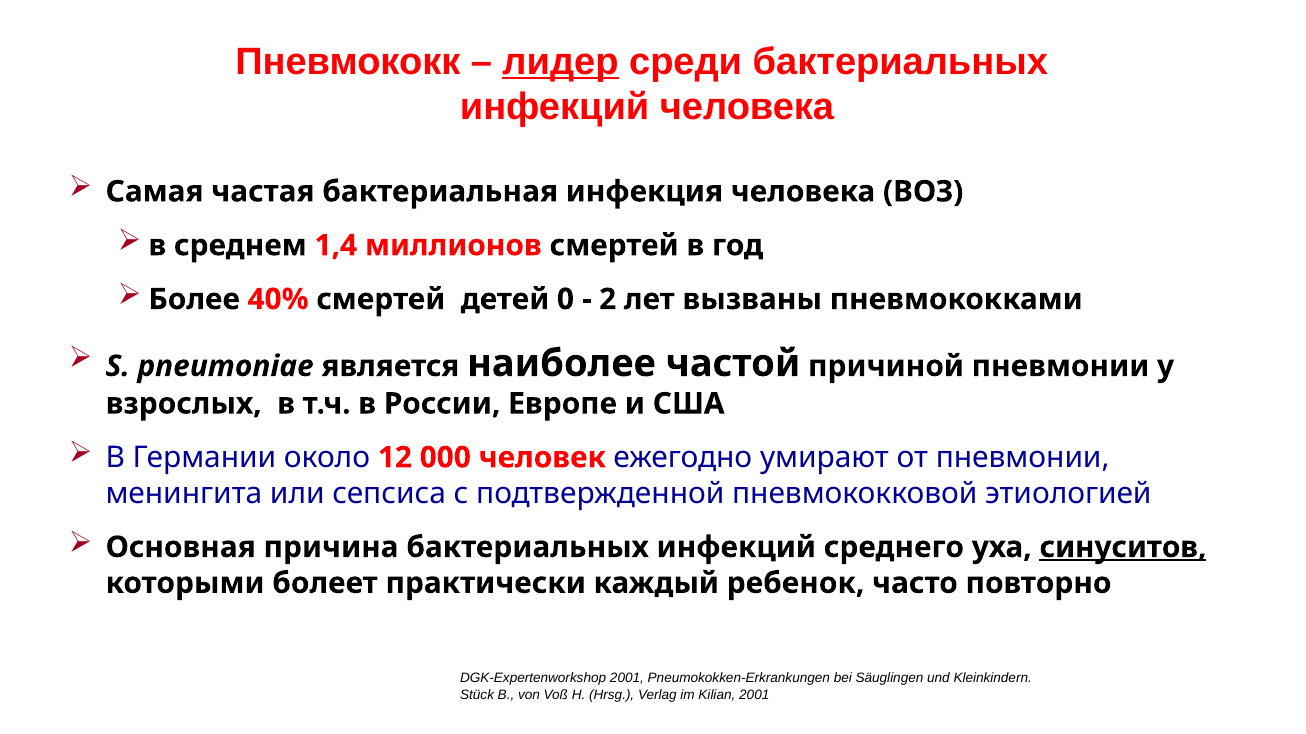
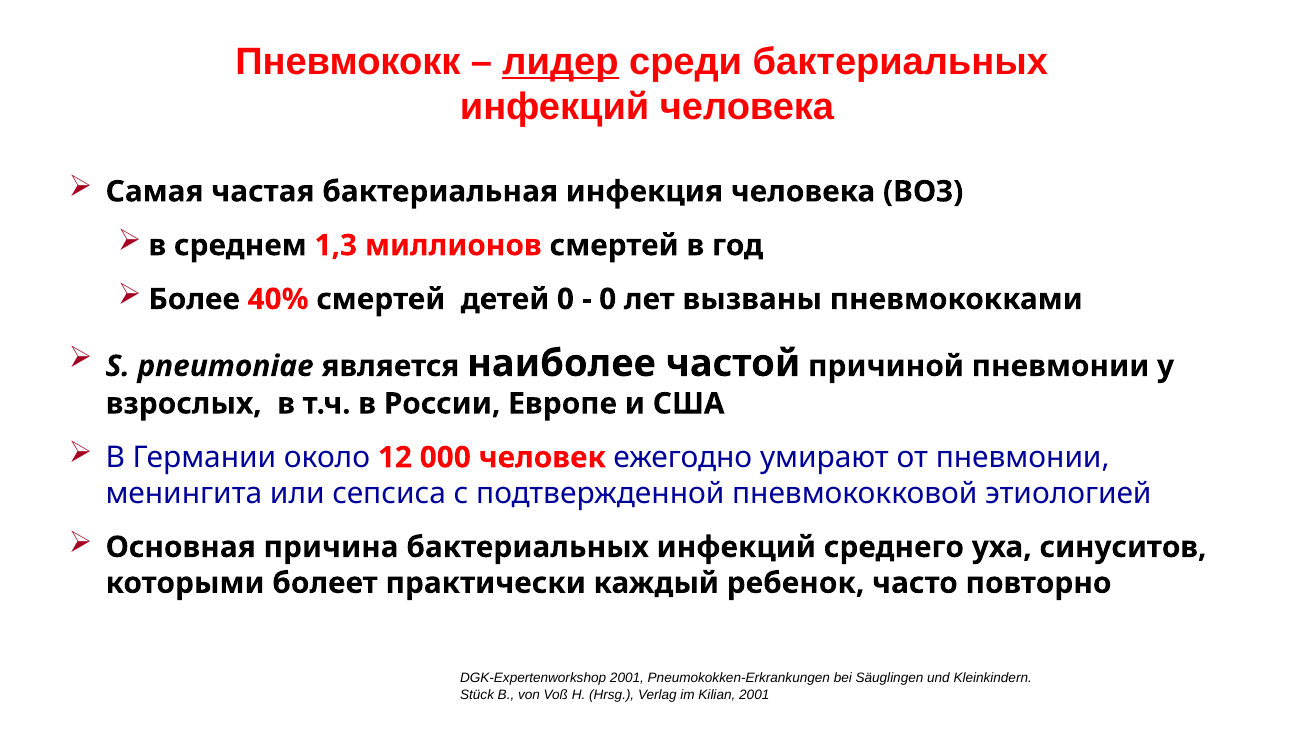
1,4: 1,4 -> 1,3 (336, 246)
2: 2 -> 0 (608, 300)
синуситов underline: present -> none (1123, 548)
